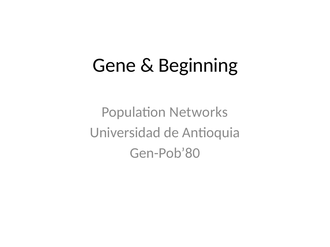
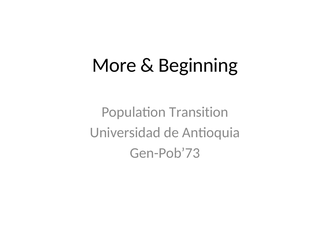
Gene: Gene -> More (114, 65)
Networks: Networks -> Transition (199, 112)
Gen-Pob’80: Gen-Pob’80 -> Gen-Pob’73 (165, 153)
